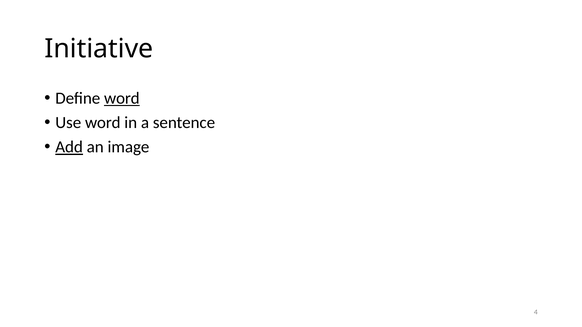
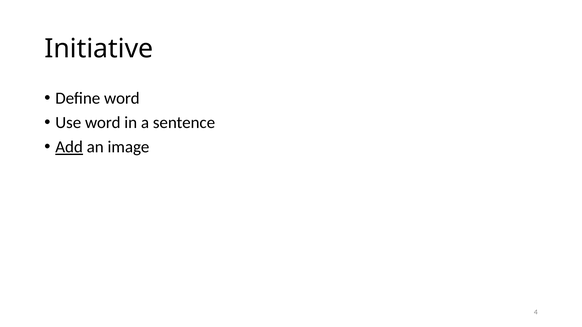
word underline: present -> none (122, 98)
